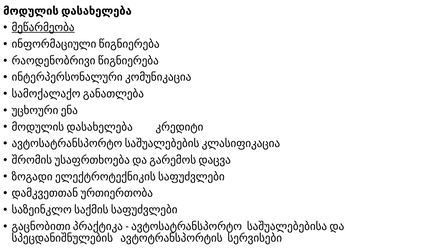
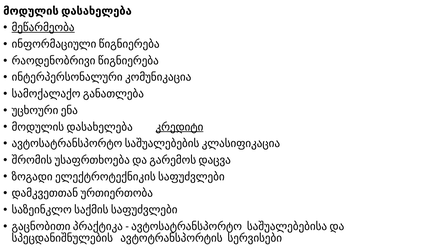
კრედიტი underline: none -> present (179, 127)
